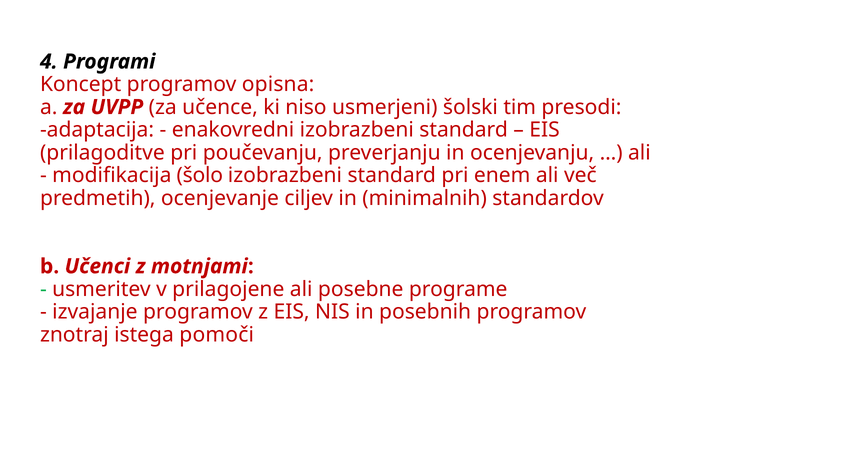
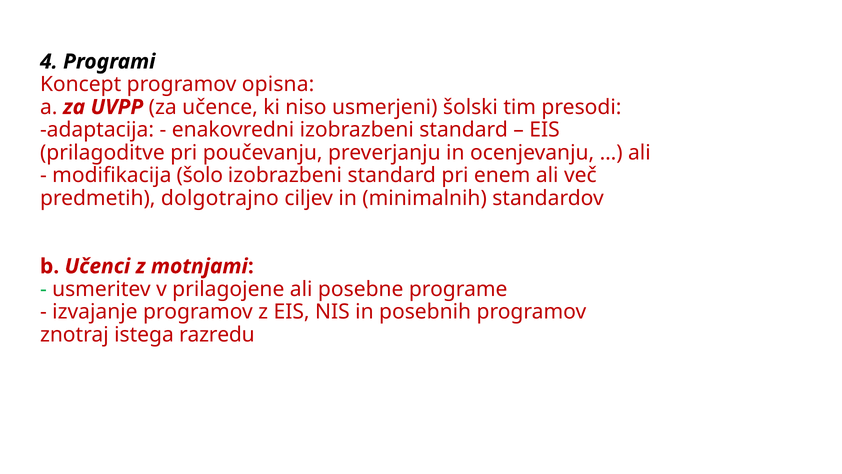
ocenjevanje: ocenjevanje -> dolgotrajno (220, 198)
pomoči: pomoči -> razredu (217, 334)
